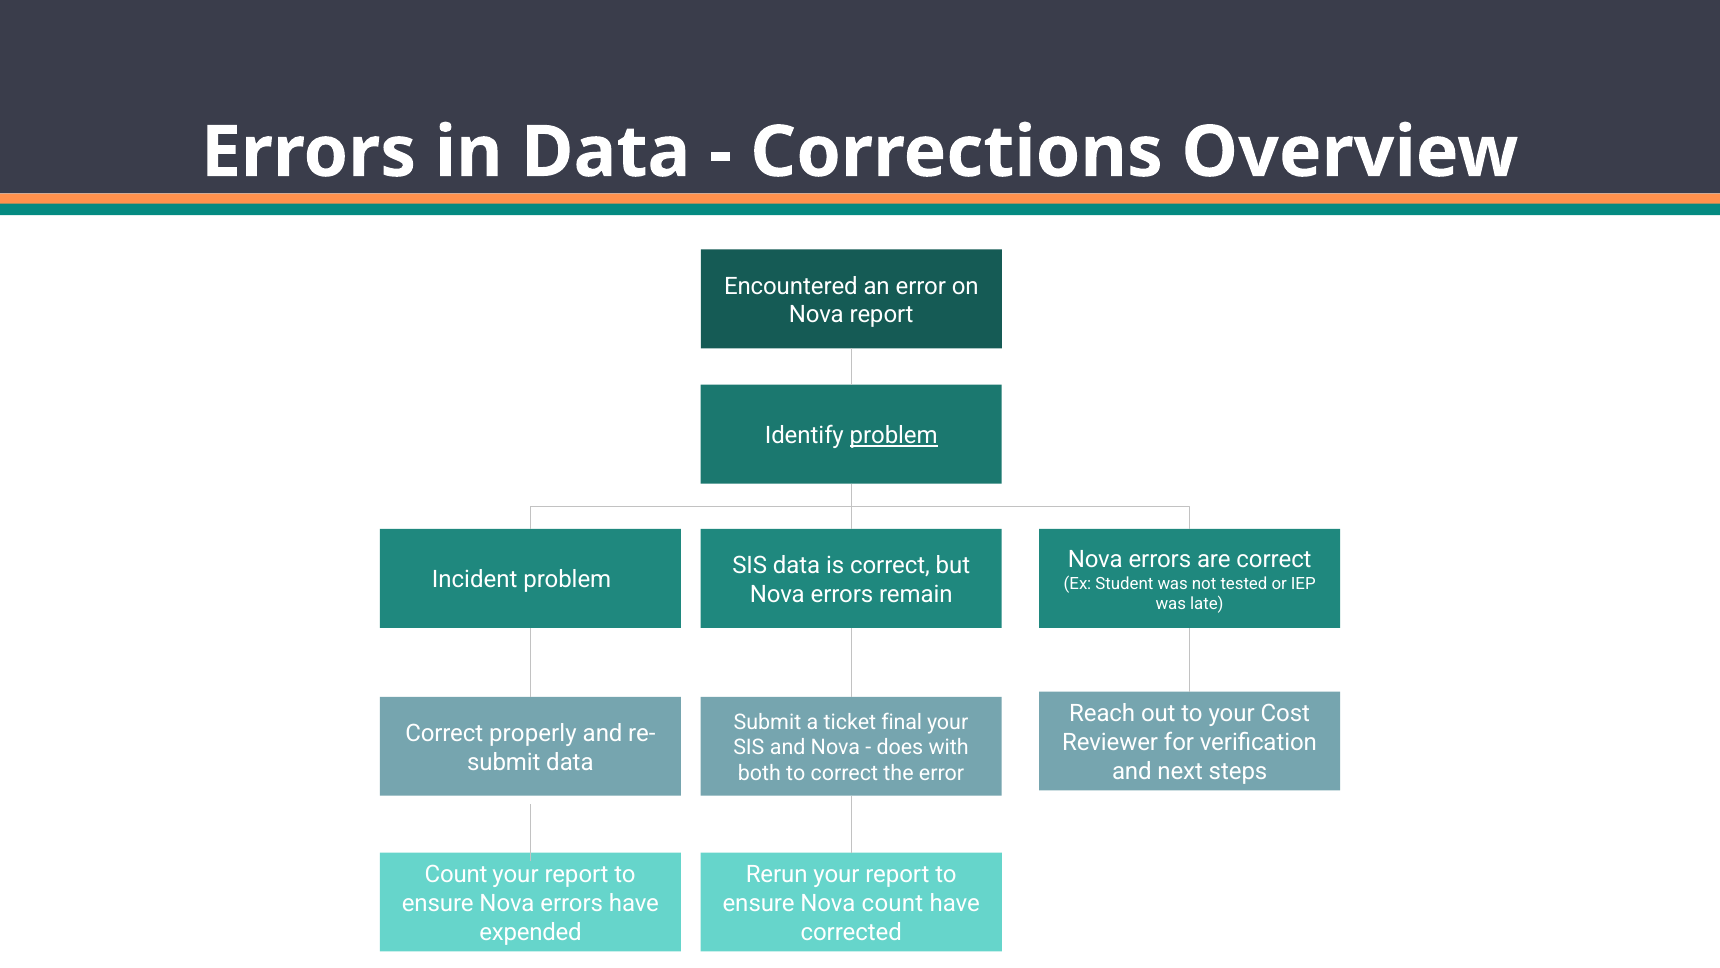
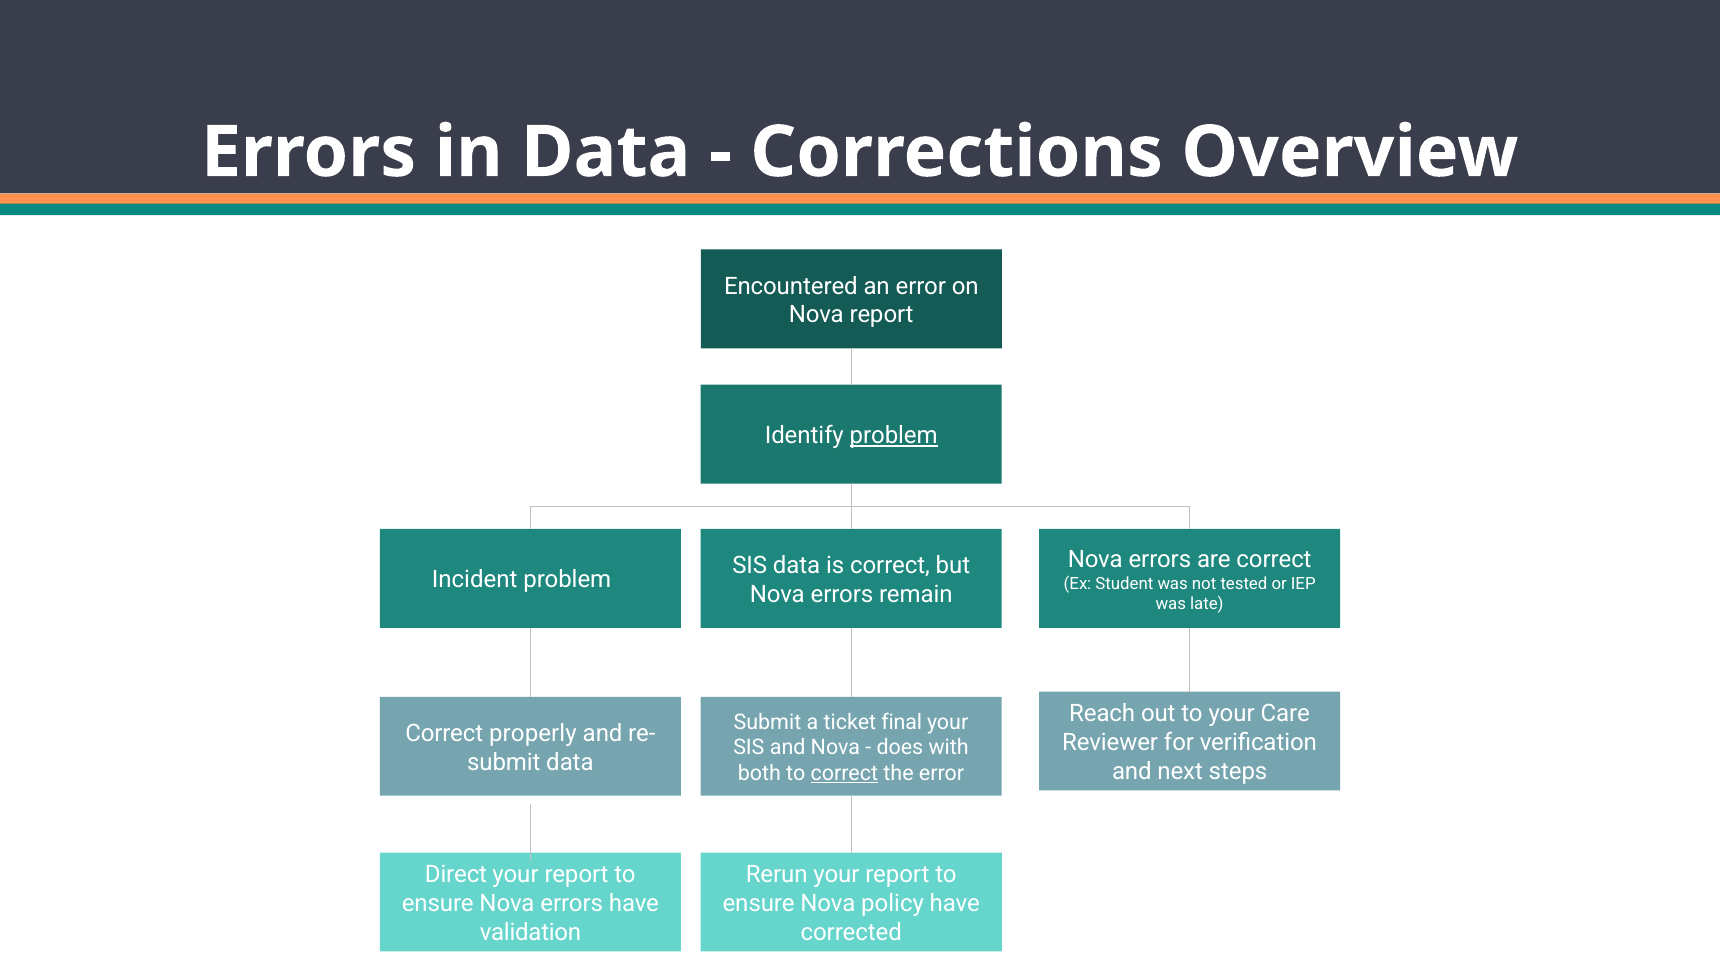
Cost: Cost -> Care (1285, 714)
correct underline: none -> present (844, 773)
Count: Count -> Direct (456, 874)
Nova count: count -> policy (893, 903)
expended: expended -> validation (530, 932)
